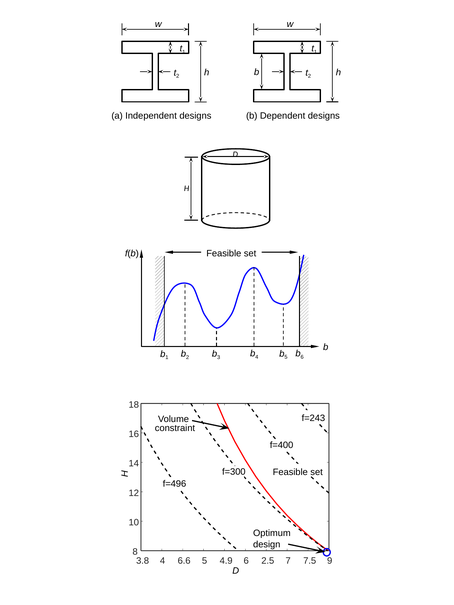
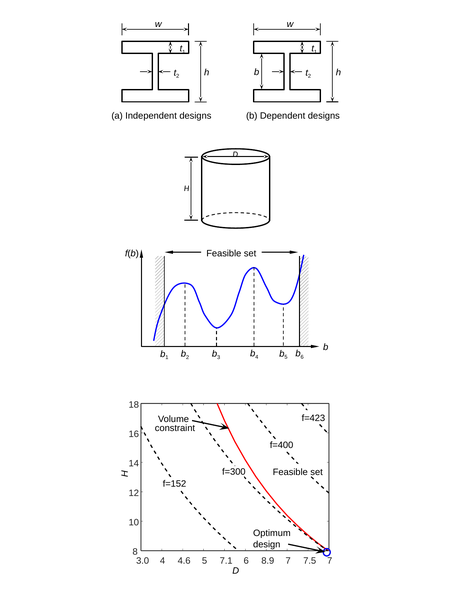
f=243: f=243 -> f=423 (313, 418)
f=496: f=496 -> f=152 (174, 484)
3.8: 3.8 -> 3.0 (143, 561)
6.6: 6.6 -> 4.6 (184, 561)
4.9: 4.9 -> 7.1 (226, 561)
2.5: 2.5 -> 8.9 (268, 561)
7.5 9: 9 -> 7 (330, 561)
